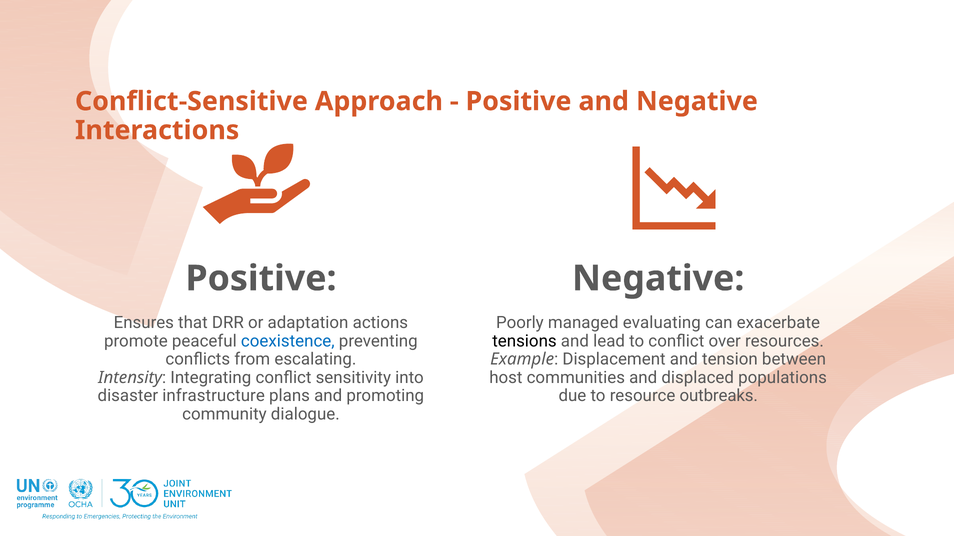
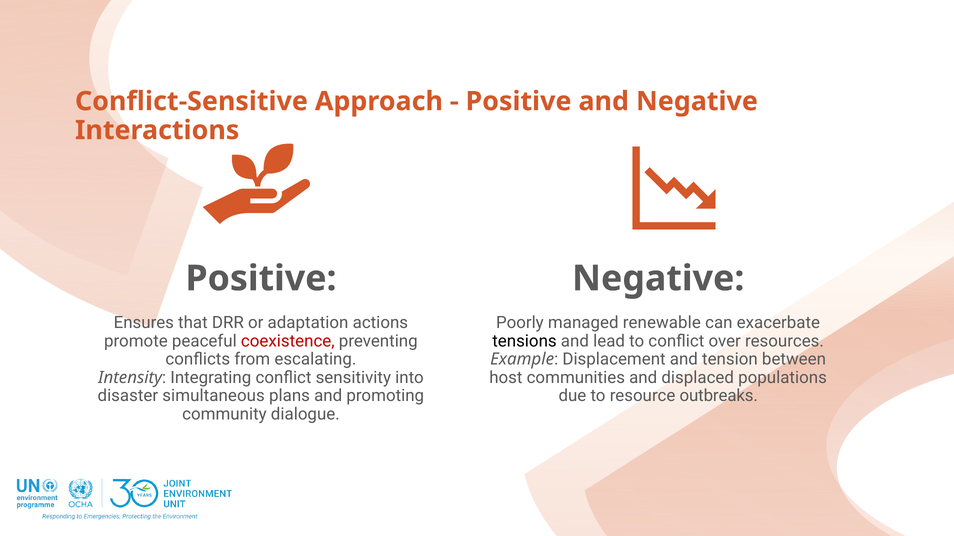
evaluating: evaluating -> renewable (662, 323)
coexistence colour: blue -> red (288, 341)
infrastructure: infrastructure -> simultaneous (214, 396)
